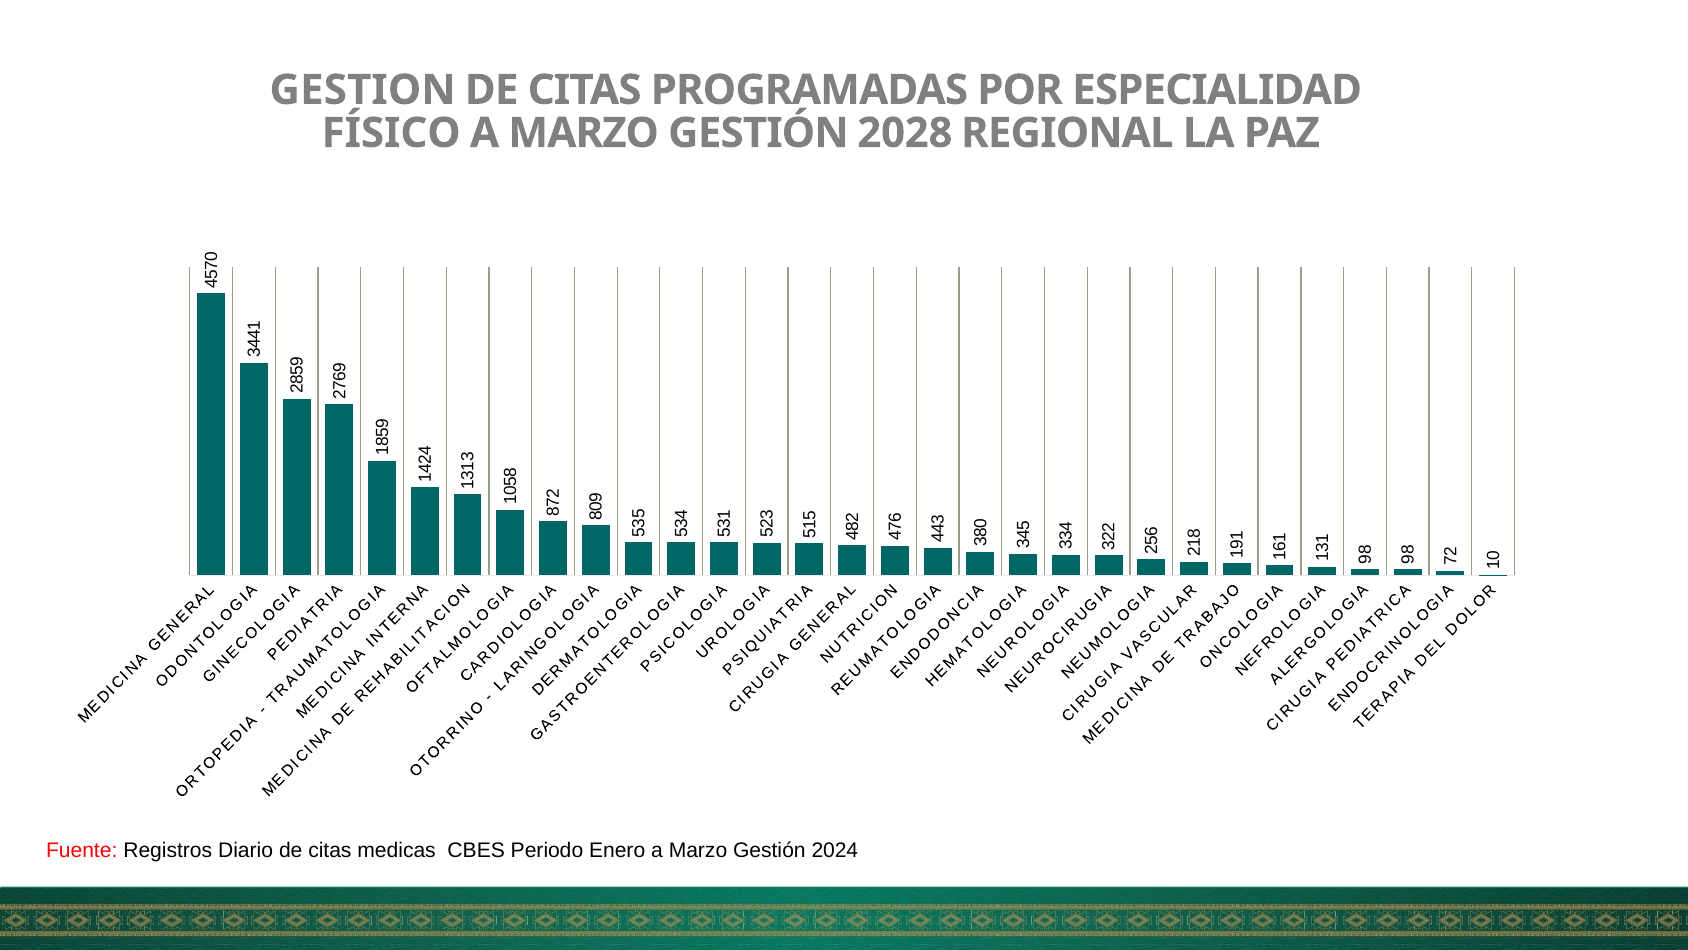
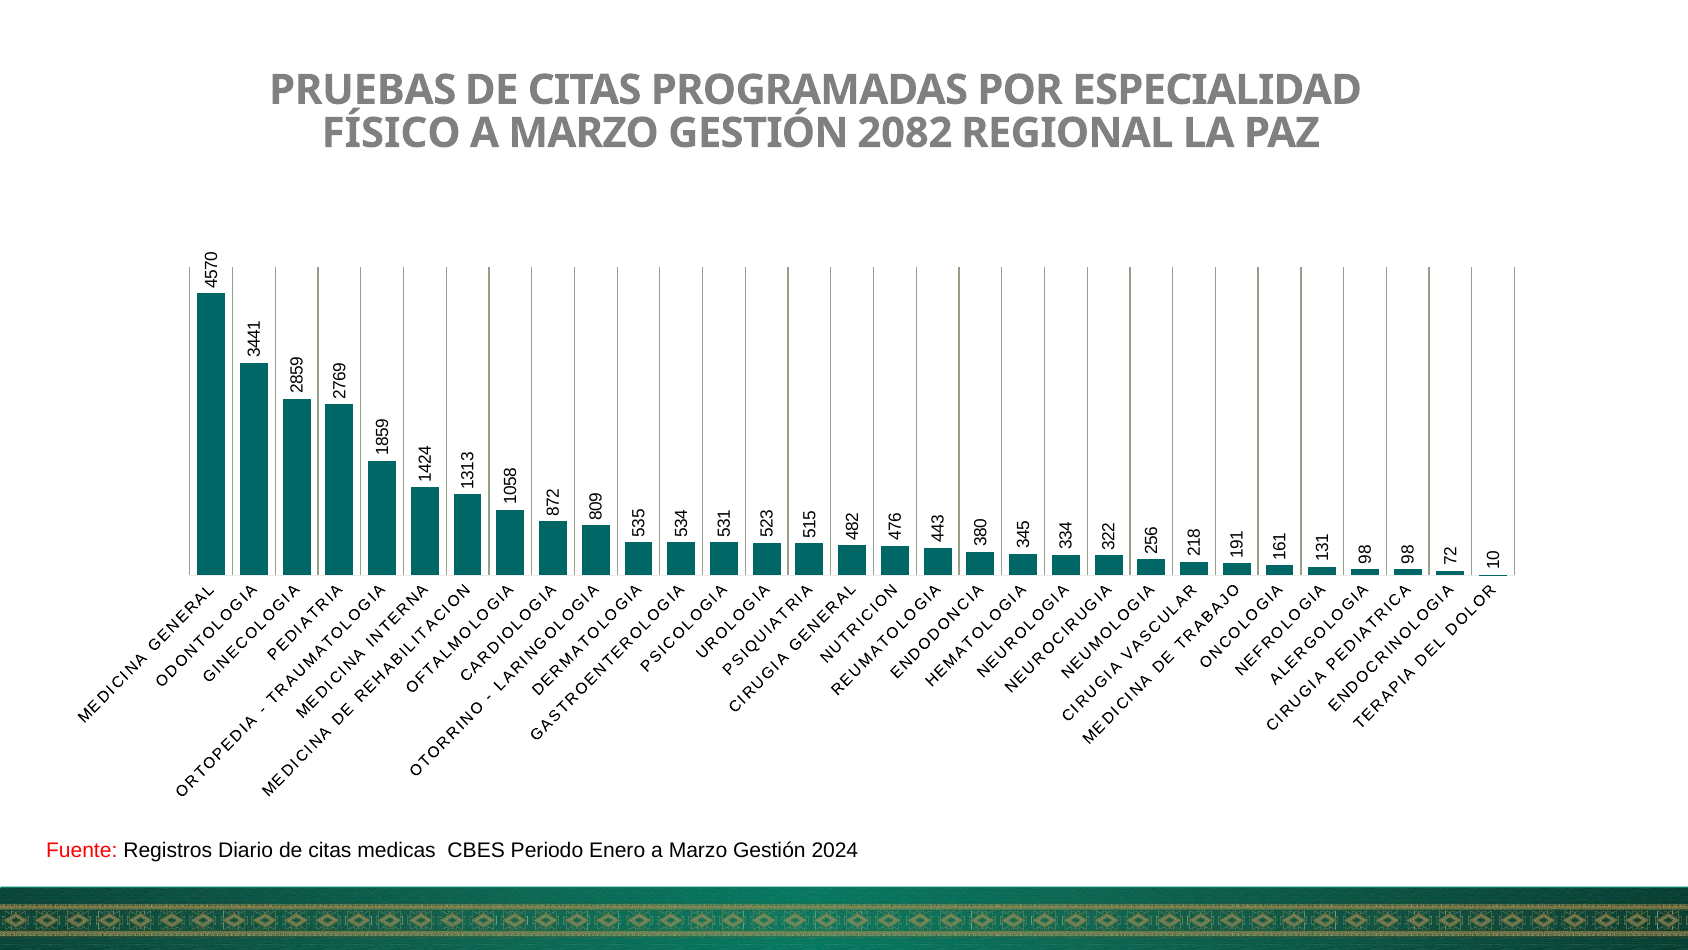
GESTION: GESTION -> PRUEBAS (363, 90)
2028: 2028 -> 2082 (905, 133)
